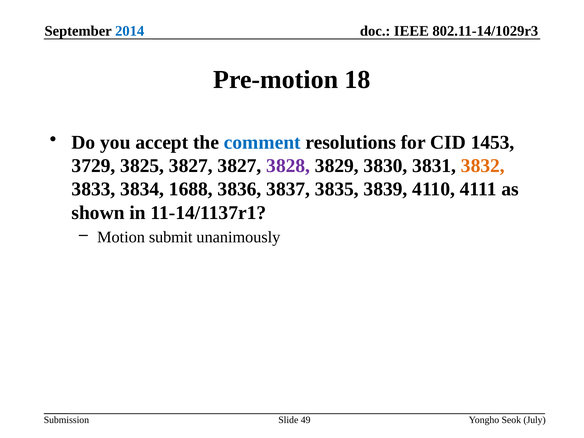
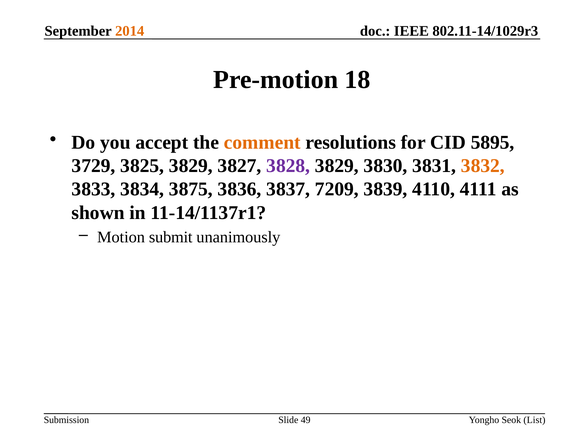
2014 colour: blue -> orange (130, 31)
comment colour: blue -> orange (262, 143)
1453: 1453 -> 5895 (493, 143)
3825 3827: 3827 -> 3829 (191, 166)
1688: 1688 -> 3875 (191, 189)
3835: 3835 -> 7209 (337, 189)
July: July -> List (534, 420)
